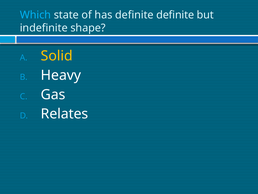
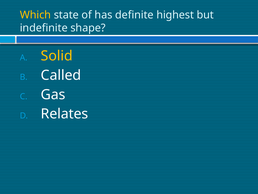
Which colour: light blue -> yellow (35, 15)
definite definite: definite -> highest (175, 15)
Heavy: Heavy -> Called (61, 75)
